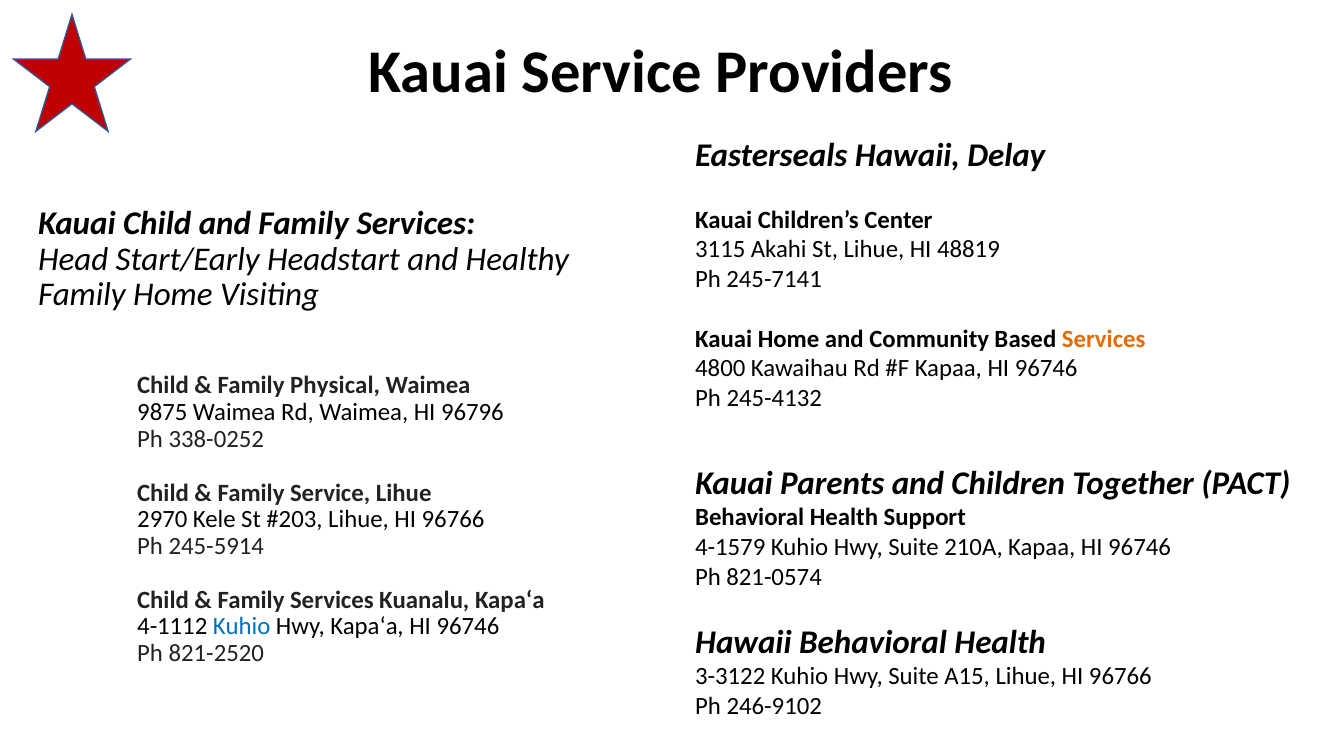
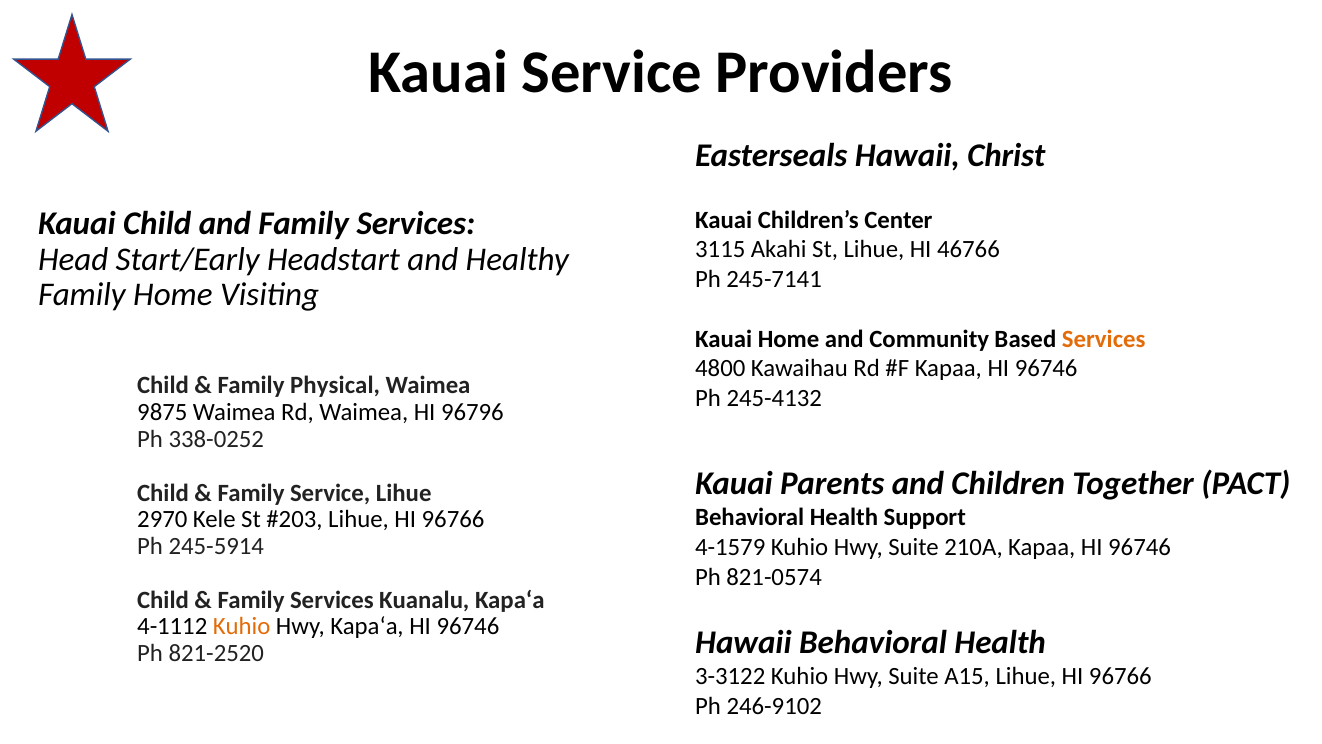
Delay: Delay -> Christ (1006, 156)
48819: 48819 -> 46766 (968, 250)
Kuhio colour: blue -> orange (242, 626)
